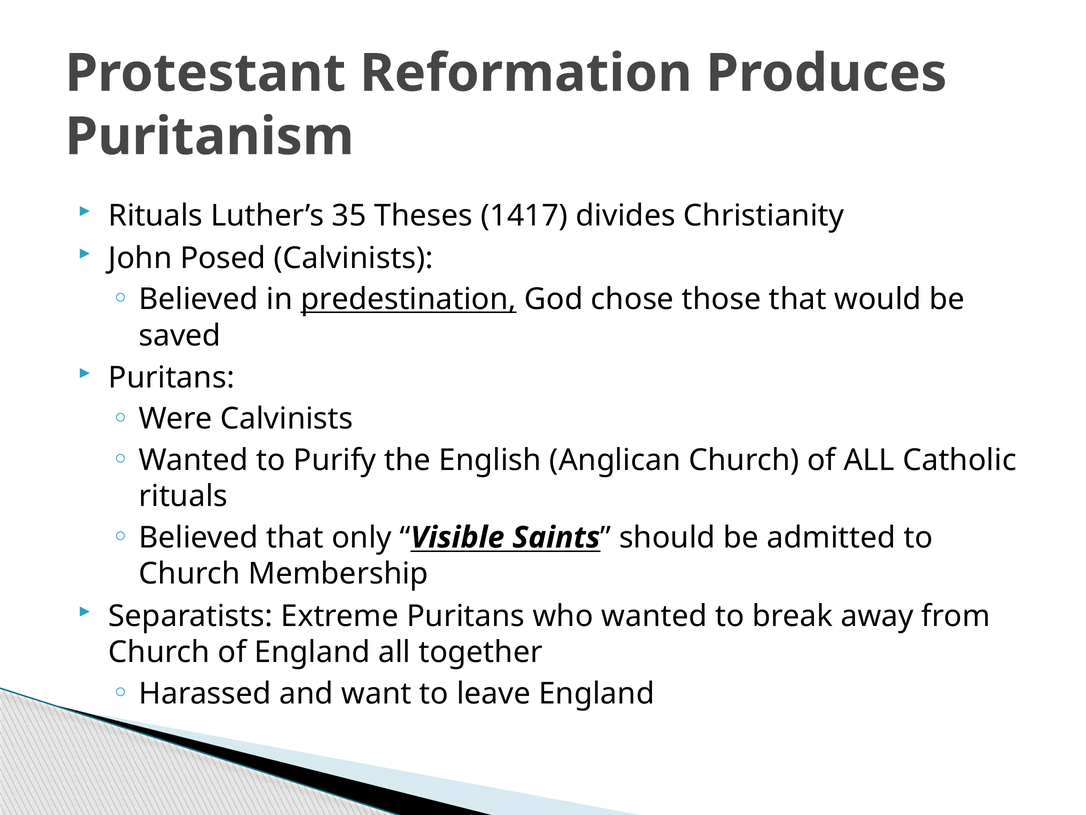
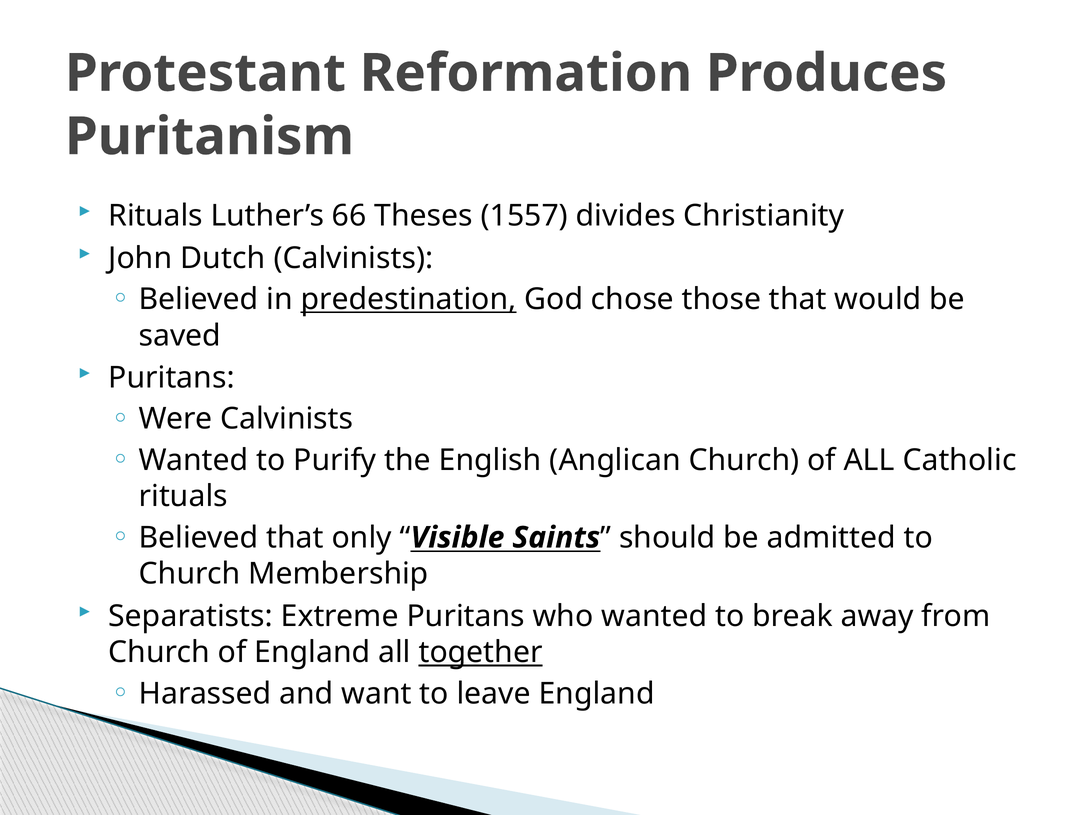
35: 35 -> 66 (349, 216)
1417: 1417 -> 1557 (524, 216)
Posed: Posed -> Dutch (223, 258)
together underline: none -> present (481, 652)
